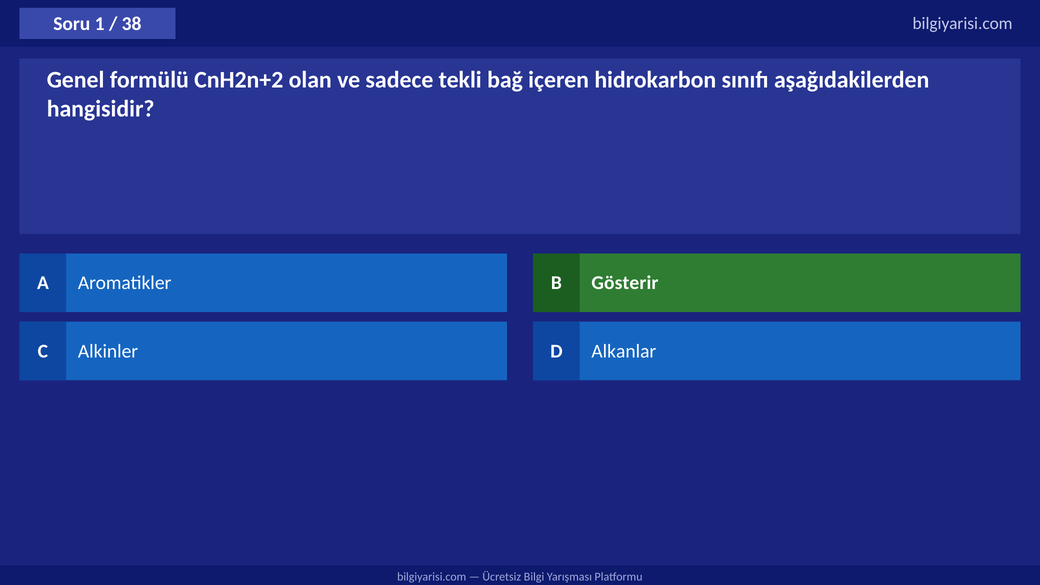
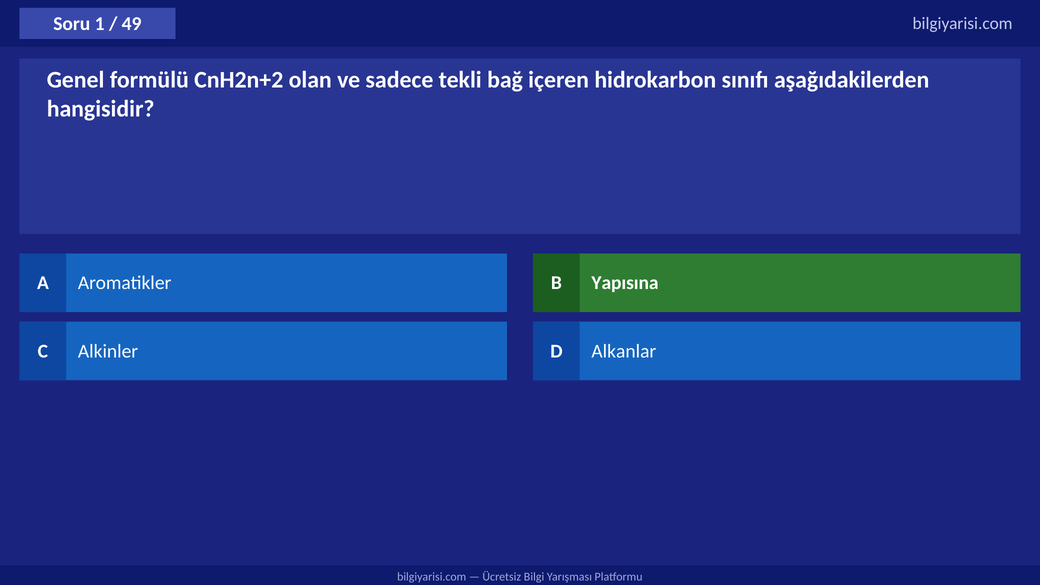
38: 38 -> 49 (132, 24)
Gösterir: Gösterir -> Yapısına (625, 283)
